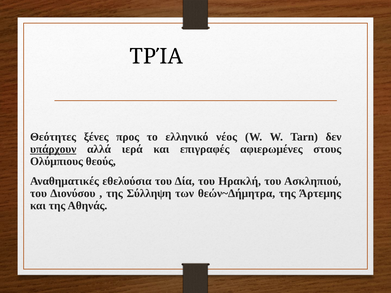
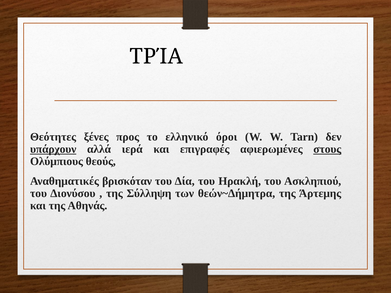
νέος: νέος -> όροι (227, 137)
στους underline: none -> present (327, 149)
εθελούσια: εθελούσια -> βρισκόταν (127, 181)
